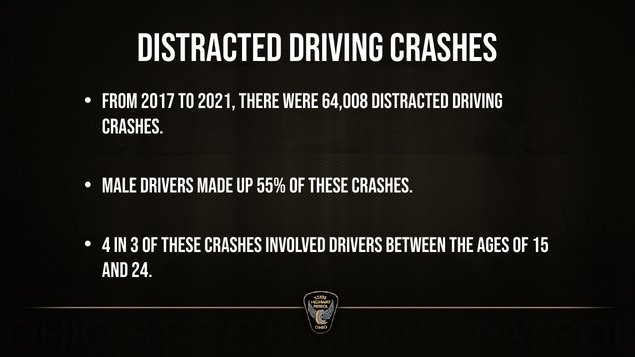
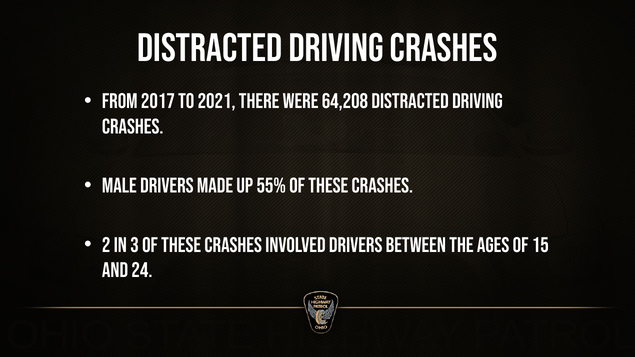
64,008: 64,008 -> 64,208 (345, 101)
4: 4 -> 2 (106, 245)
